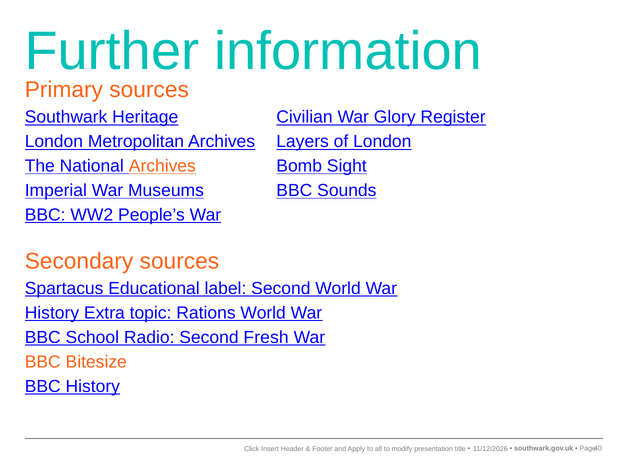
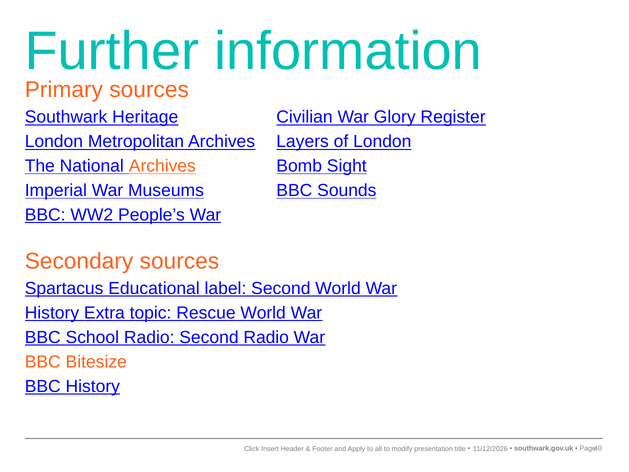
Rations: Rations -> Rescue (206, 313)
Second Fresh: Fresh -> Radio (266, 337)
